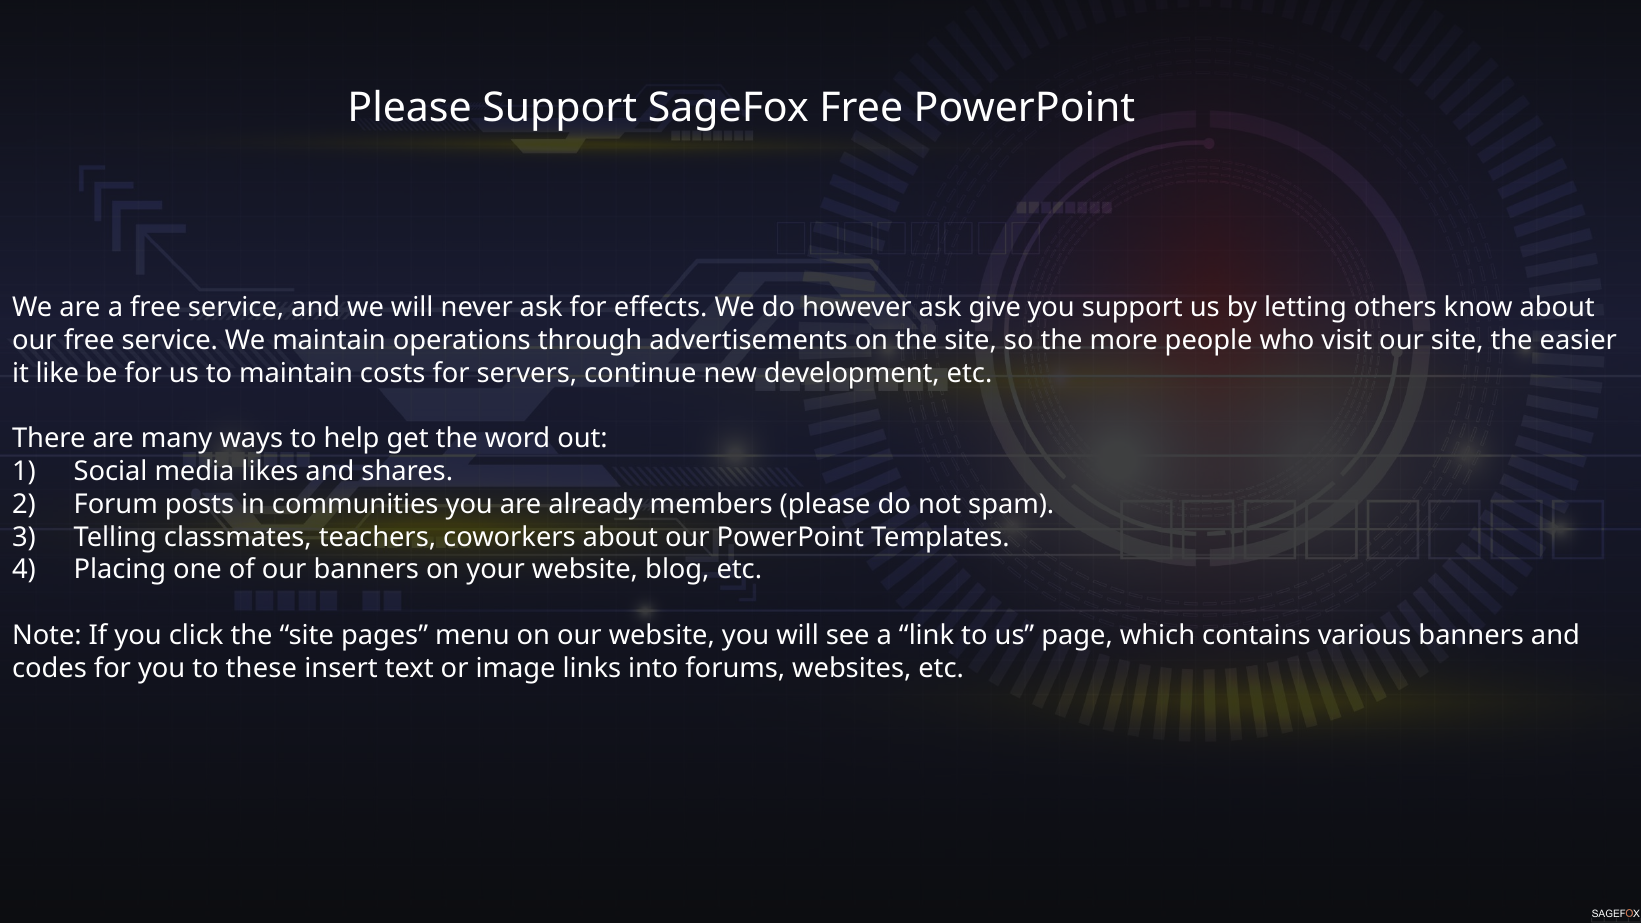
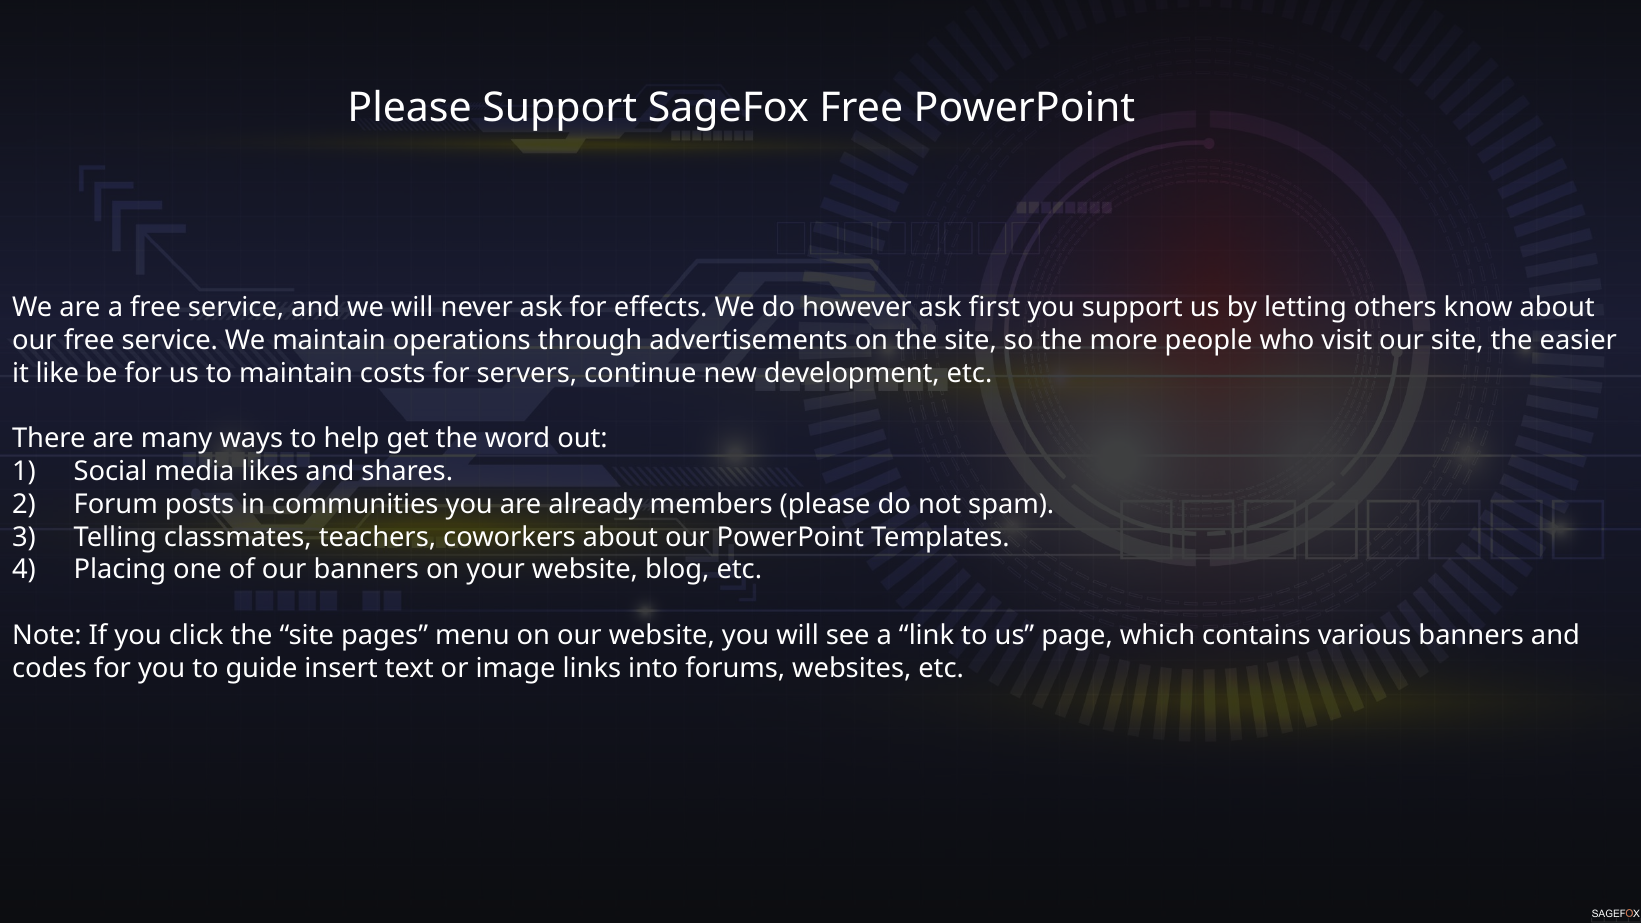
give: give -> first (995, 308)
these: these -> guide (262, 668)
